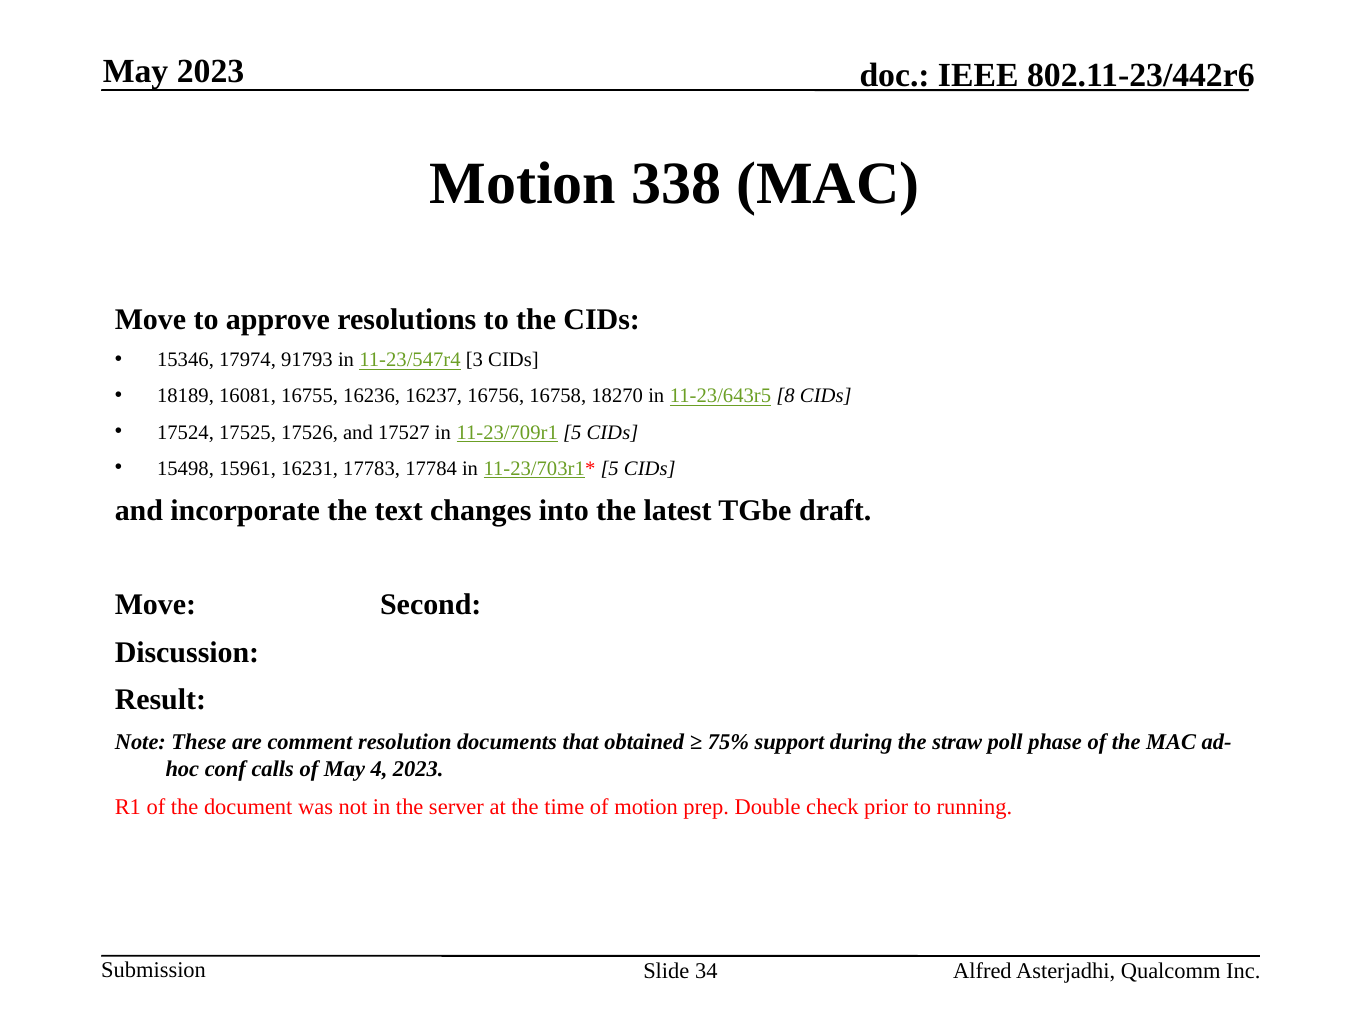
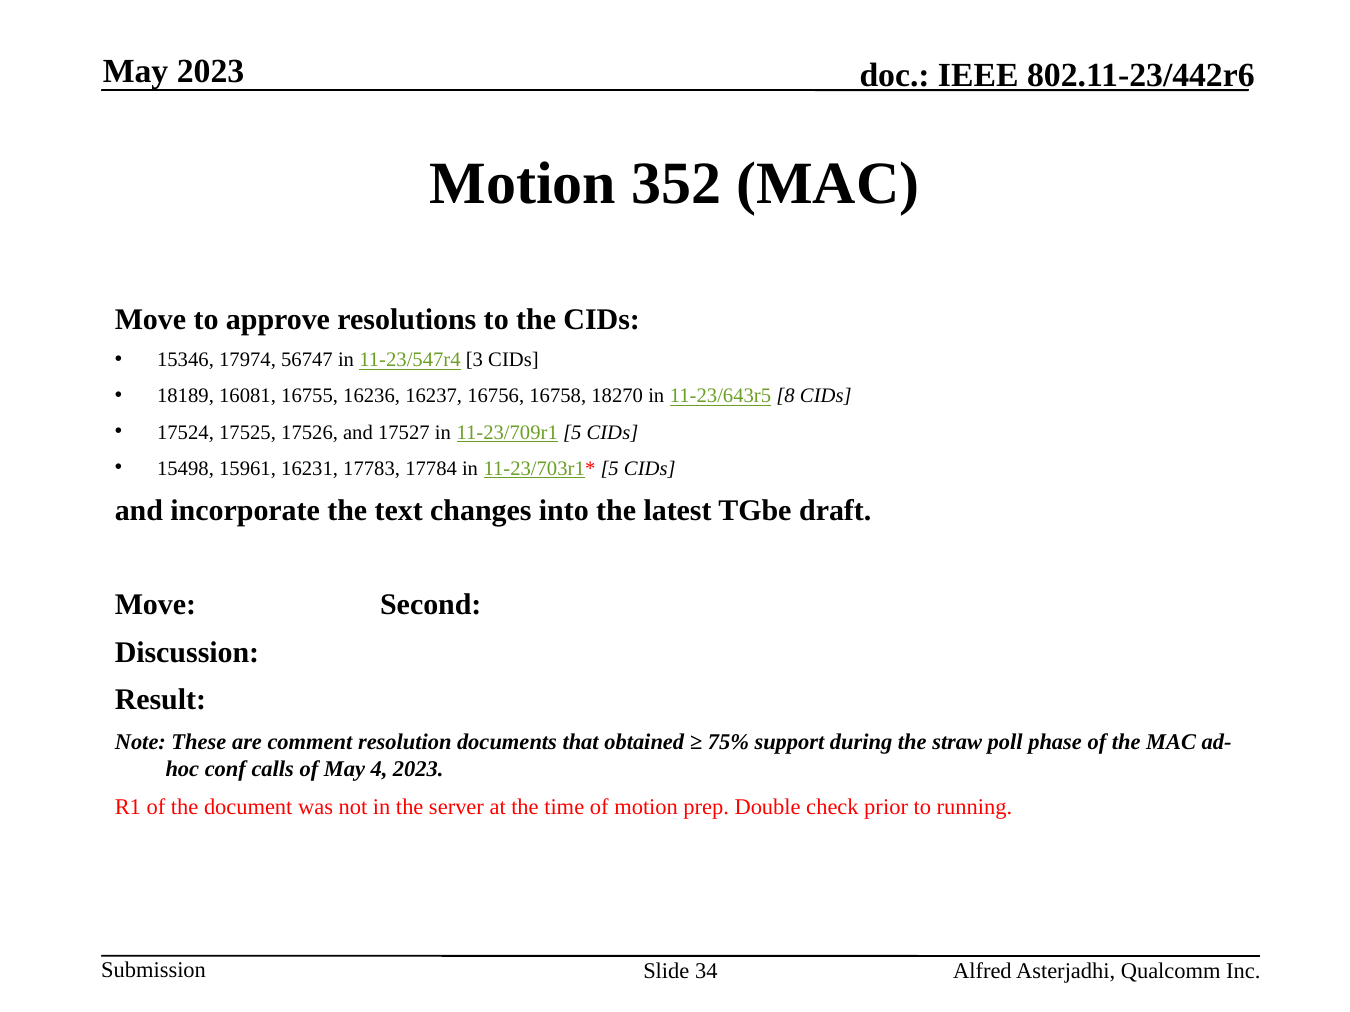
338: 338 -> 352 (676, 184)
91793: 91793 -> 56747 (307, 360)
